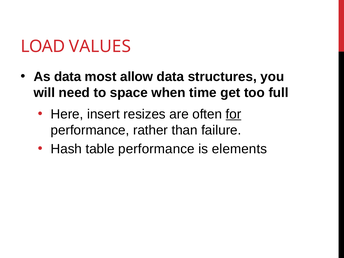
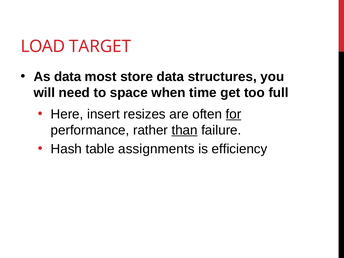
VALUES: VALUES -> TARGET (100, 46)
allow: allow -> store (137, 77)
than underline: none -> present (185, 130)
table performance: performance -> assignments (156, 149)
elements: elements -> efficiency (240, 149)
